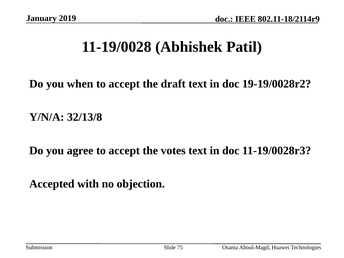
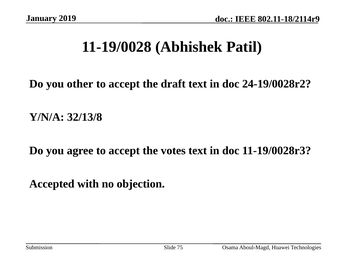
when: when -> other (80, 84)
19-19/0028r2: 19-19/0028r2 -> 24-19/0028r2 (277, 84)
